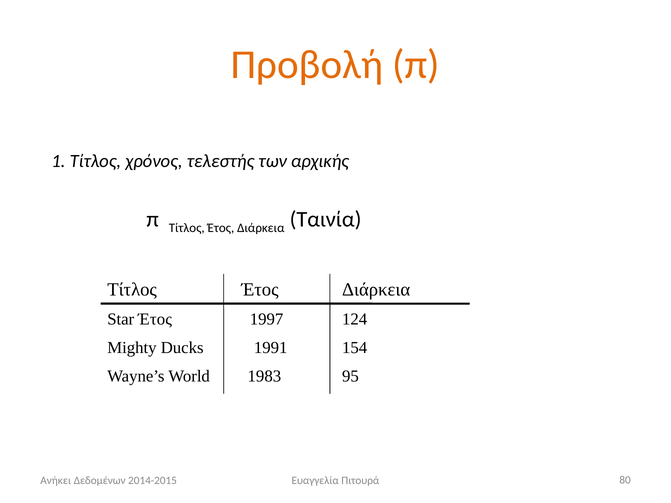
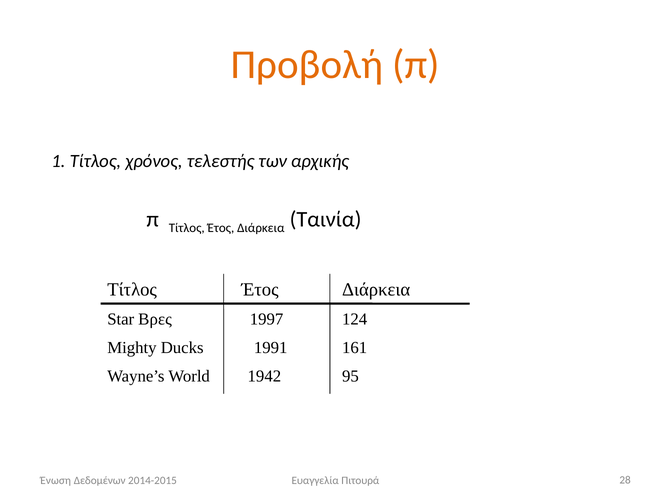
Star Έτος: Έτος -> Βρες (155, 319)
154: 154 -> 161 (355, 348)
1983: 1983 -> 1942 (264, 376)
Ανήκει: Ανήκει -> Ένωση (56, 481)
80: 80 -> 28 (625, 480)
